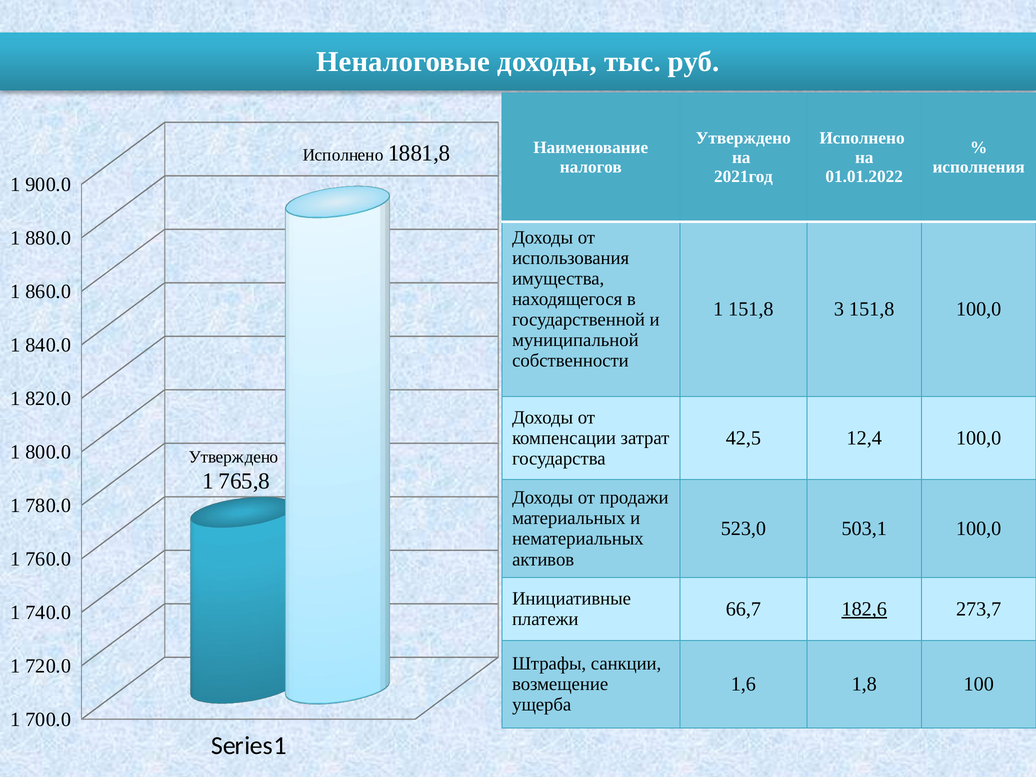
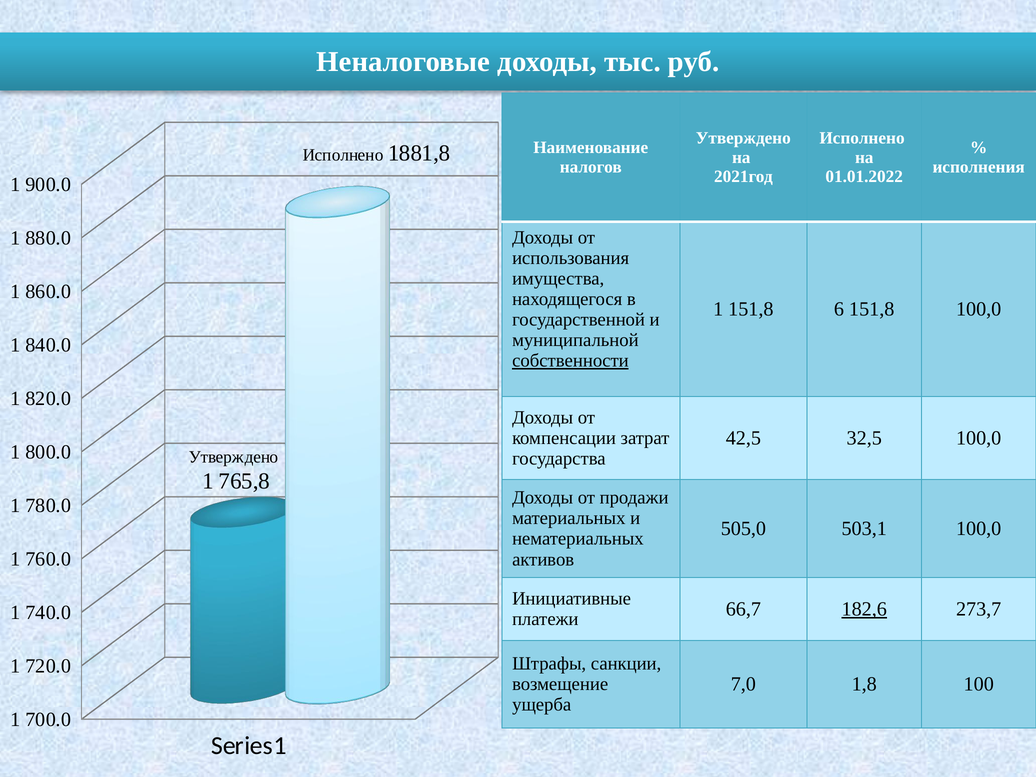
3: 3 -> 6 (839, 309)
собственности underline: none -> present (570, 361)
12,4: 12,4 -> 32,5 (864, 438)
523,0: 523,0 -> 505,0 (743, 529)
1,6: 1,6 -> 7,0 (743, 684)
